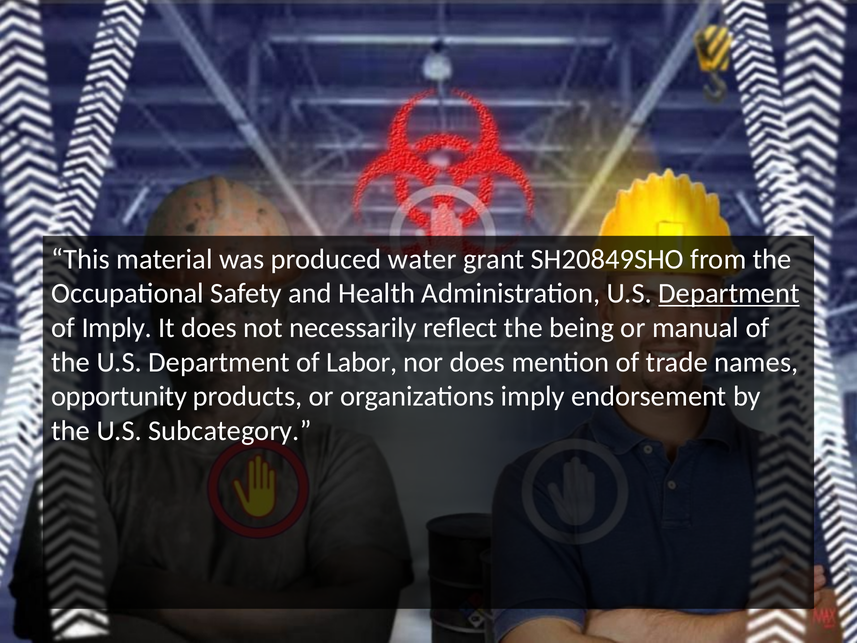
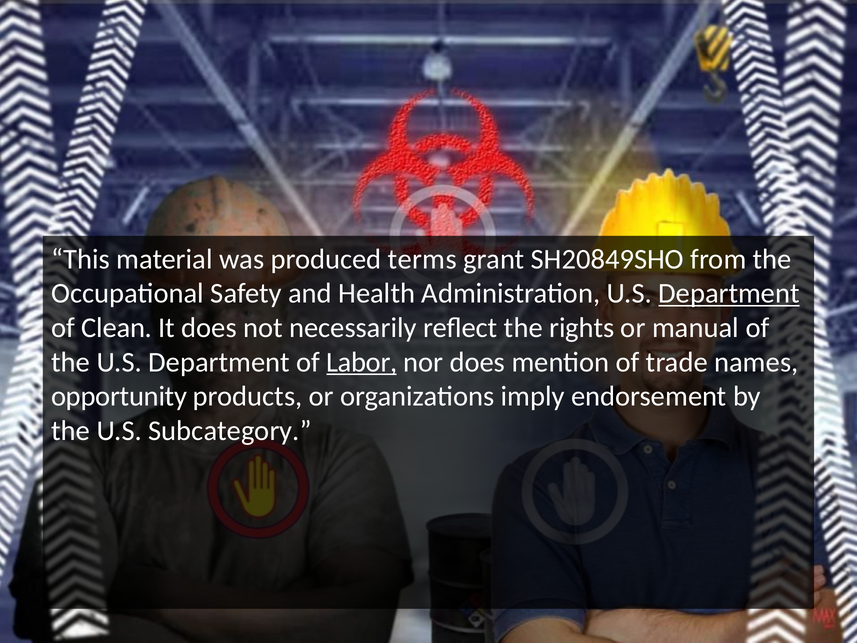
water: water -> terms (422, 259)
of Imply: Imply -> Clean (117, 328)
being: being -> rights (582, 328)
Labor underline: none -> present (362, 362)
